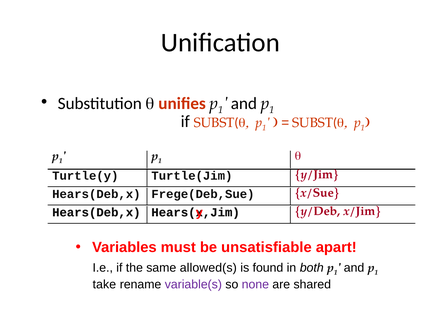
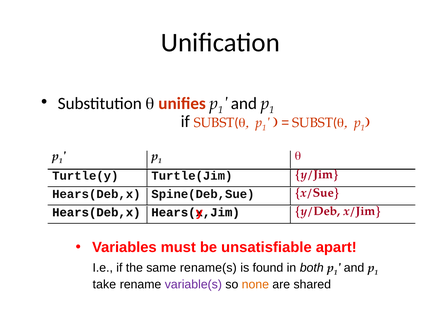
Frege(Deb,Sue: Frege(Deb,Sue -> Spine(Deb,Sue (203, 194)
allowed(s: allowed(s -> rename(s (208, 268)
none colour: purple -> orange (255, 284)
